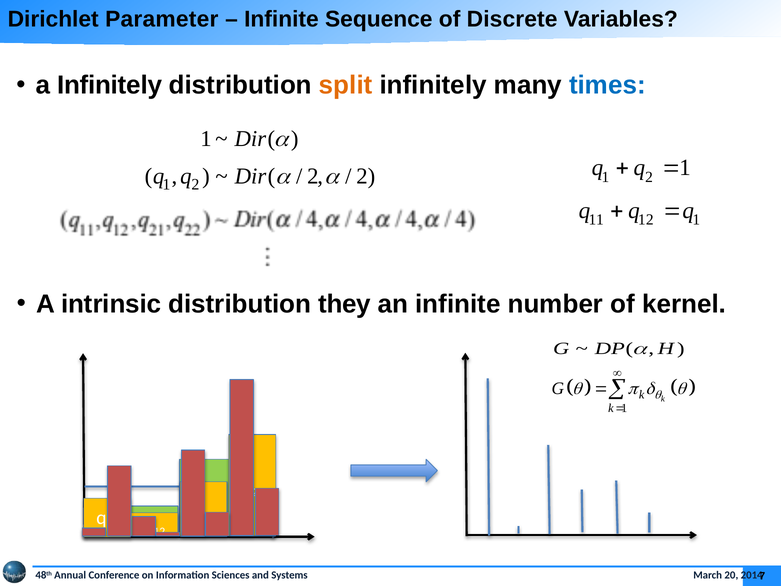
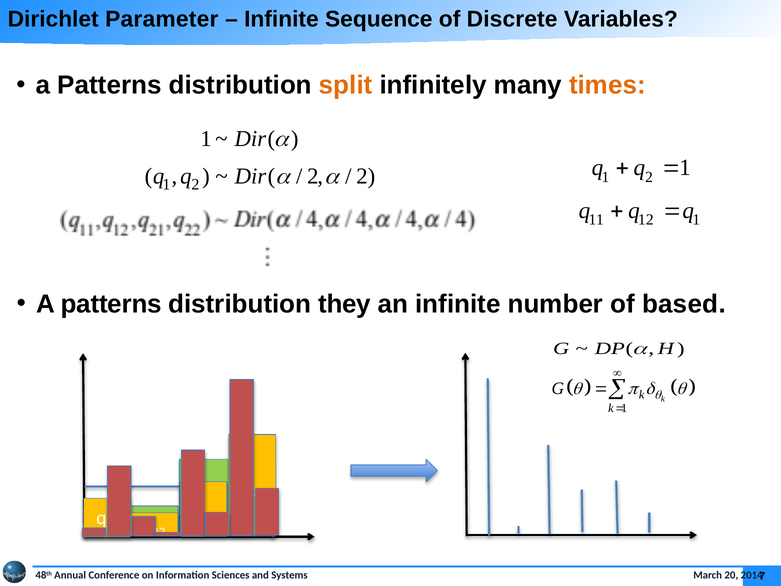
Infinitely: Infinitely -> Patterns (110, 85)
times colour: blue -> orange (607, 85)
intrinsic: intrinsic -> patterns (111, 304)
kernel: kernel -> based (684, 304)
